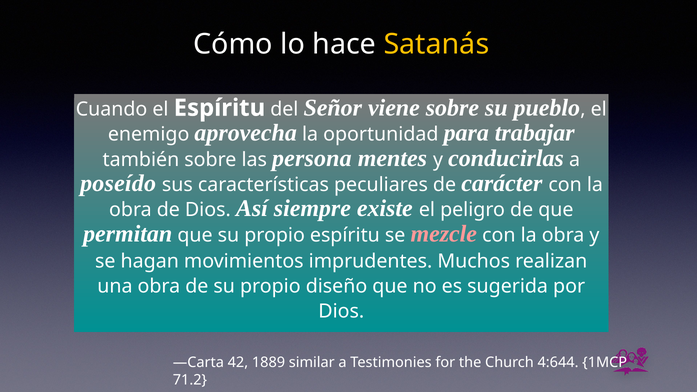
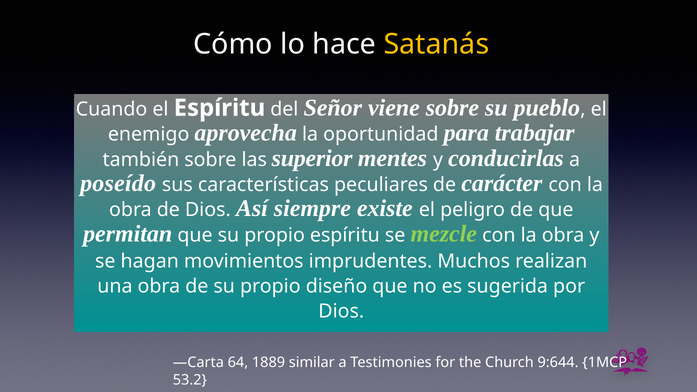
persona: persona -> superior (312, 158)
mezcle colour: pink -> light green (444, 234)
42: 42 -> 64 (238, 363)
4:644: 4:644 -> 9:644 (558, 363)
71.2: 71.2 -> 53.2 (190, 380)
